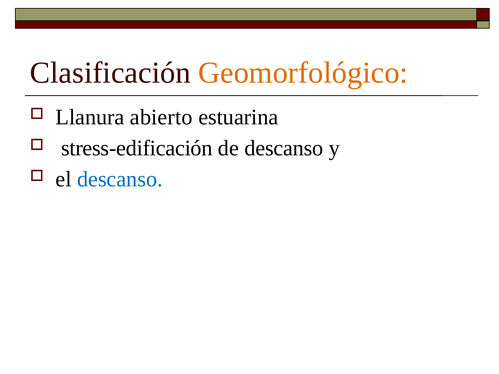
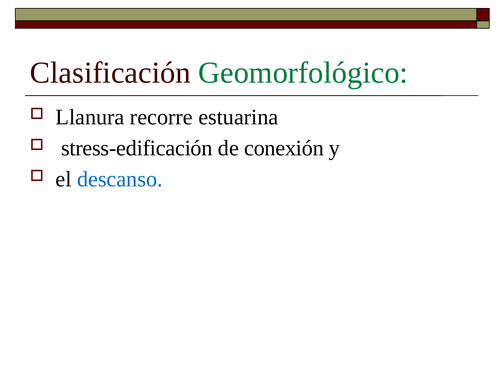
Geomorfológico colour: orange -> green (303, 73)
abierto: abierto -> recorre (161, 117)
de descanso: descanso -> conexión (284, 148)
